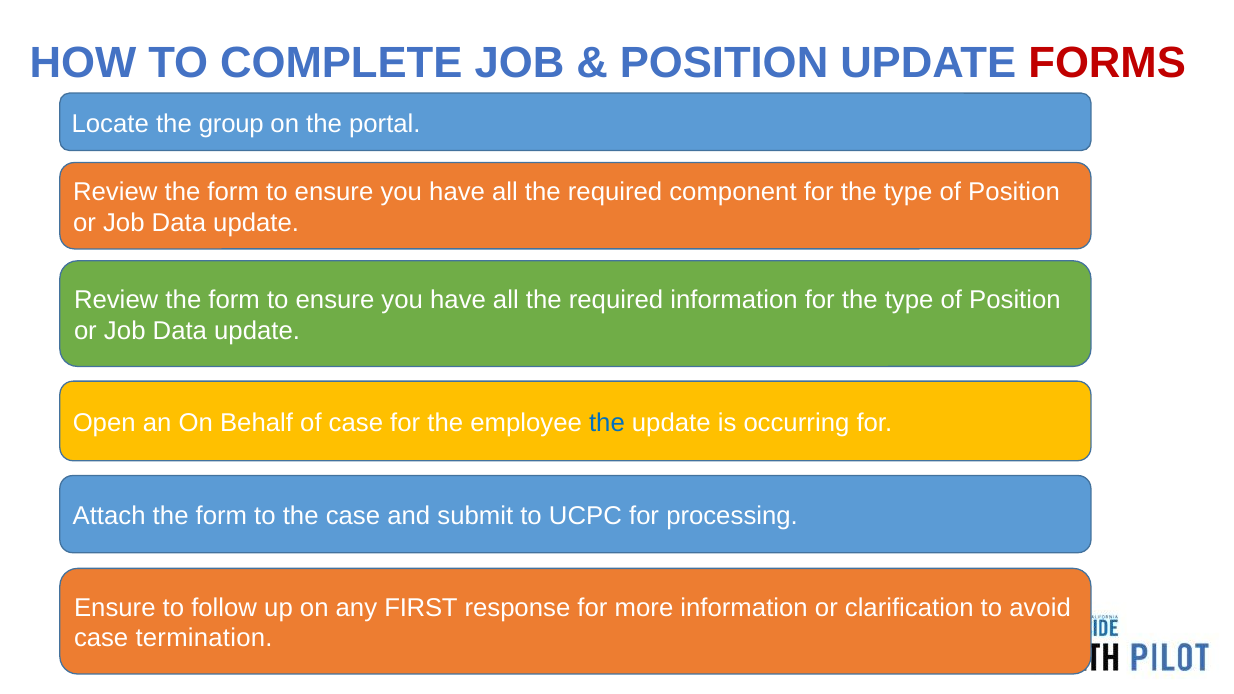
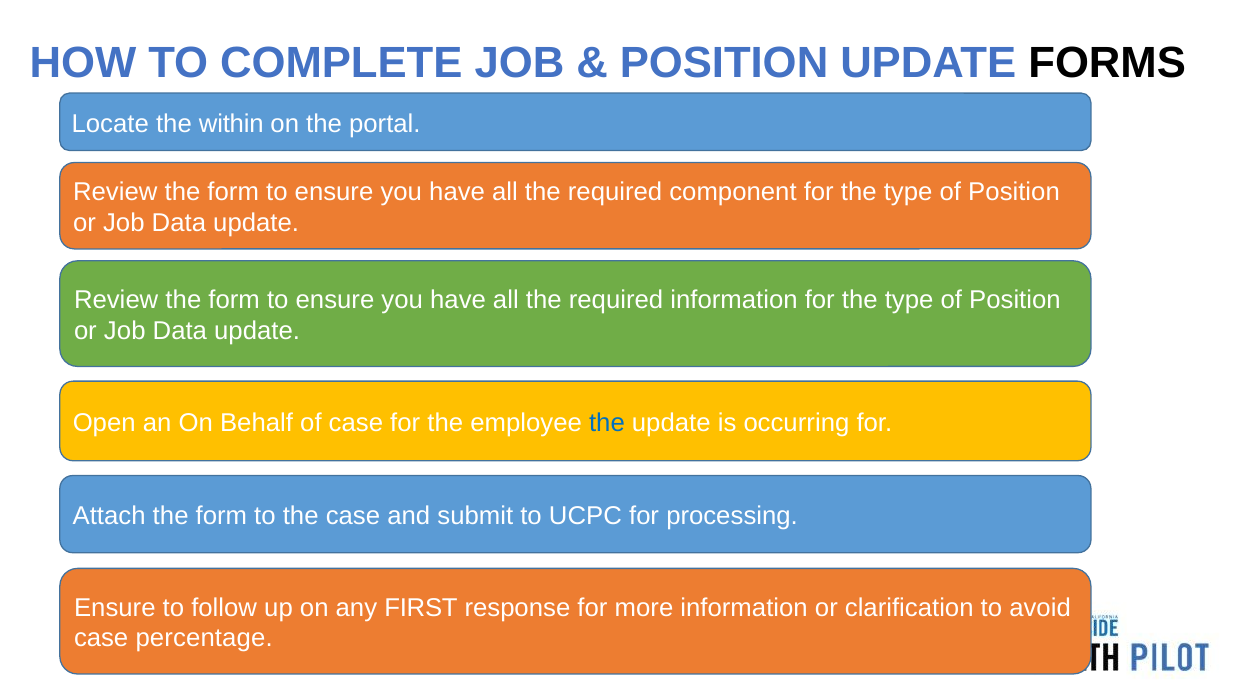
FORMS colour: red -> black (1107, 64)
group: group -> within (231, 124)
termination: termination -> percentage (204, 639)
